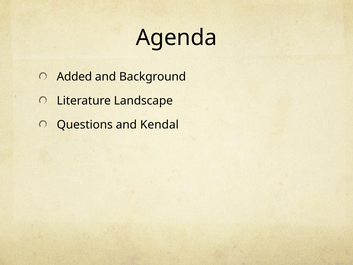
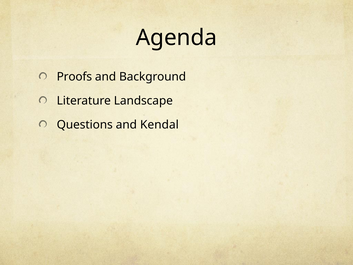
Added: Added -> Proofs (74, 77)
